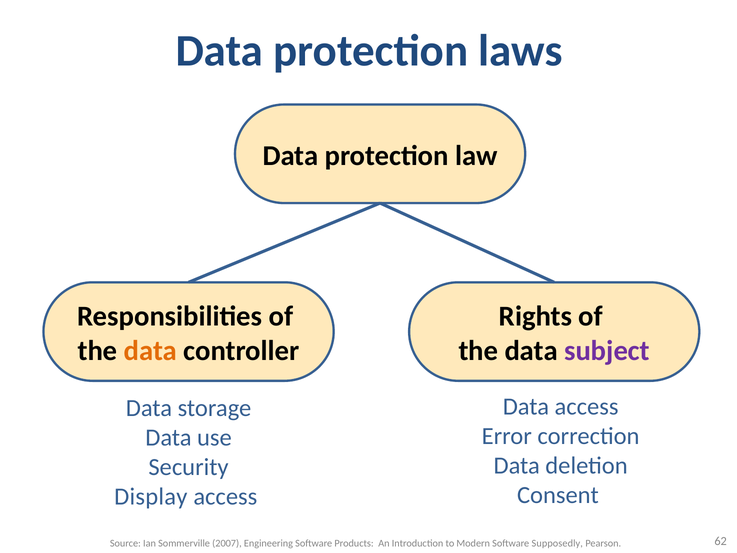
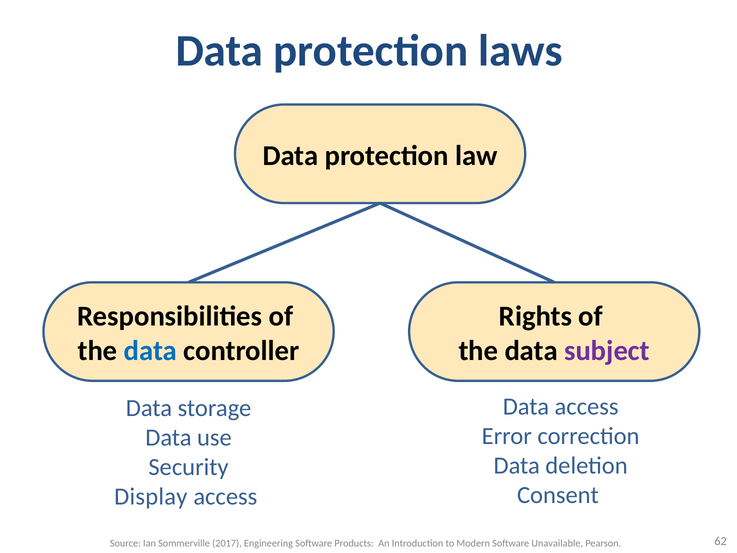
data colour: orange -> blue (150, 351)
2007: 2007 -> 2017 (227, 543)
Supposedly: Supposedly -> Unavailable (557, 543)
